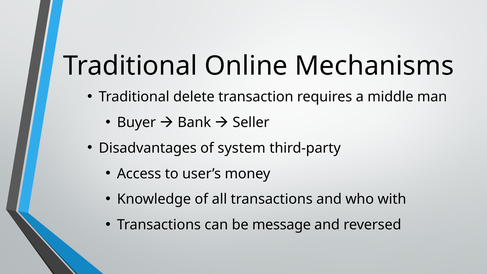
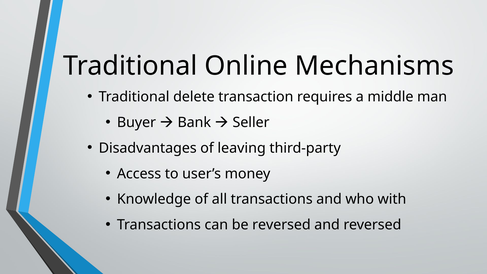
system: system -> leaving (242, 148)
be message: message -> reversed (281, 225)
